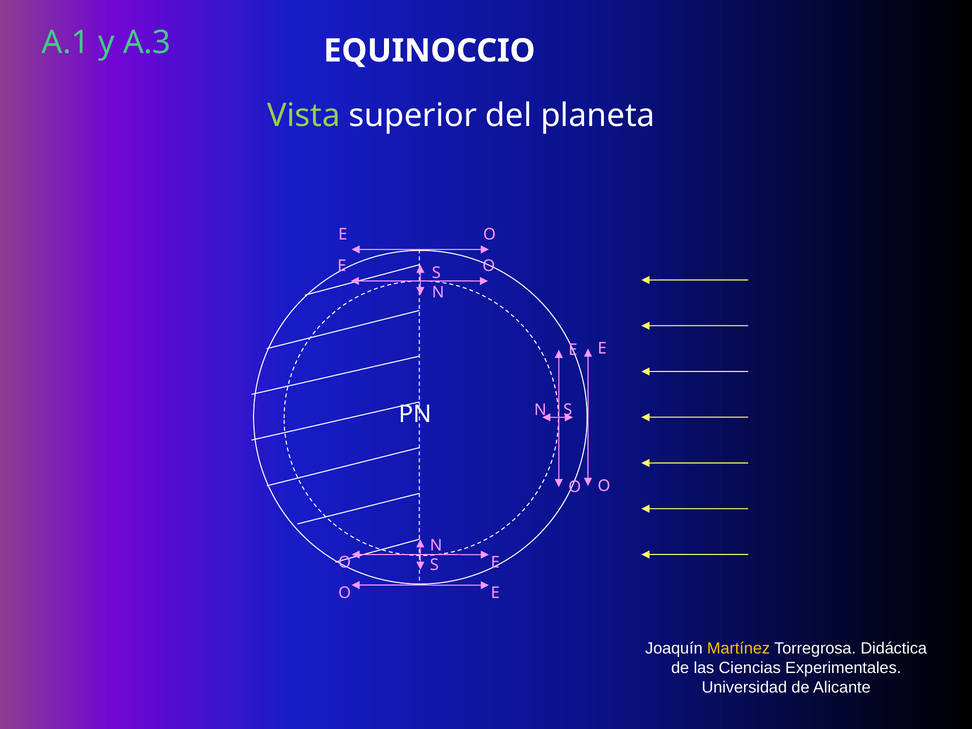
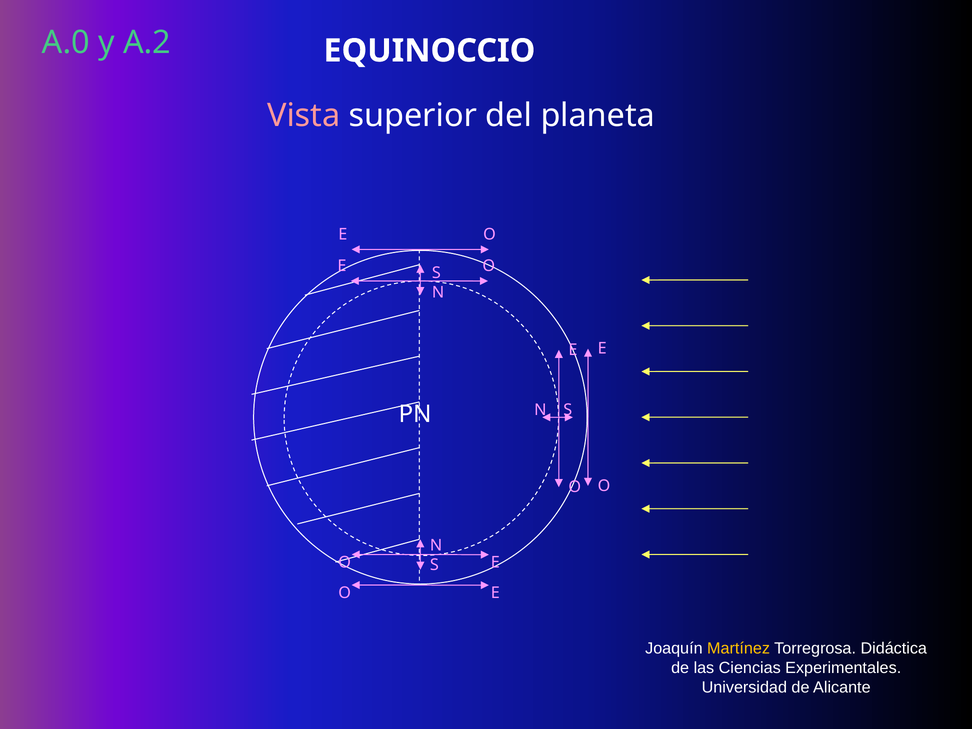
A.1: A.1 -> A.0 (66, 43)
A.3: A.3 -> A.2 (147, 43)
Vista colour: light green -> pink (304, 116)
